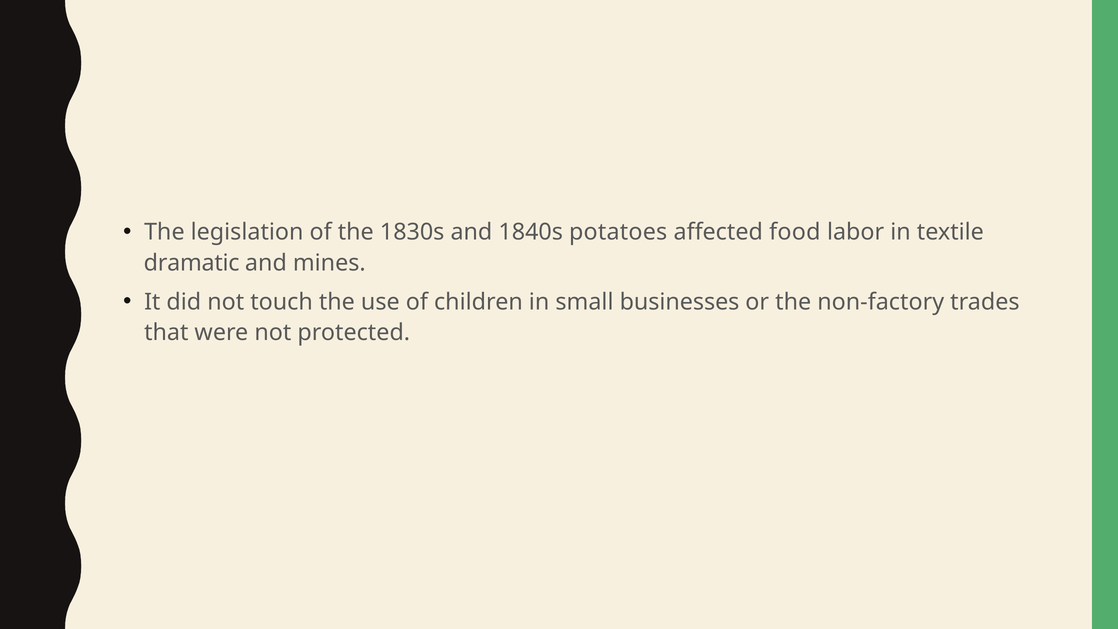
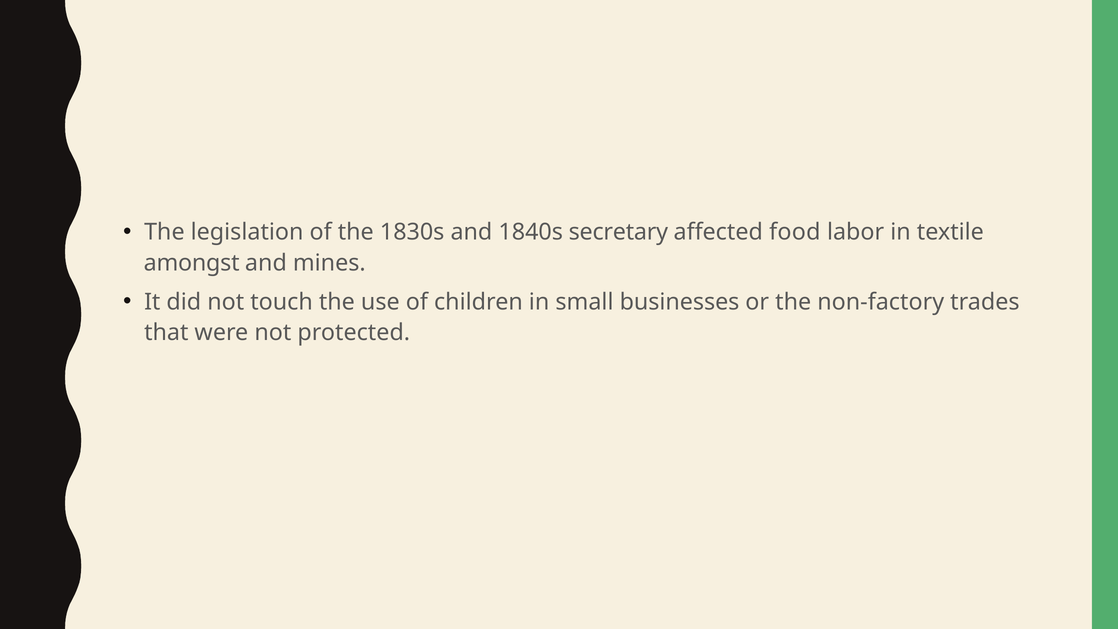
potatoes: potatoes -> secretary (618, 232)
dramatic: dramatic -> amongst (192, 263)
